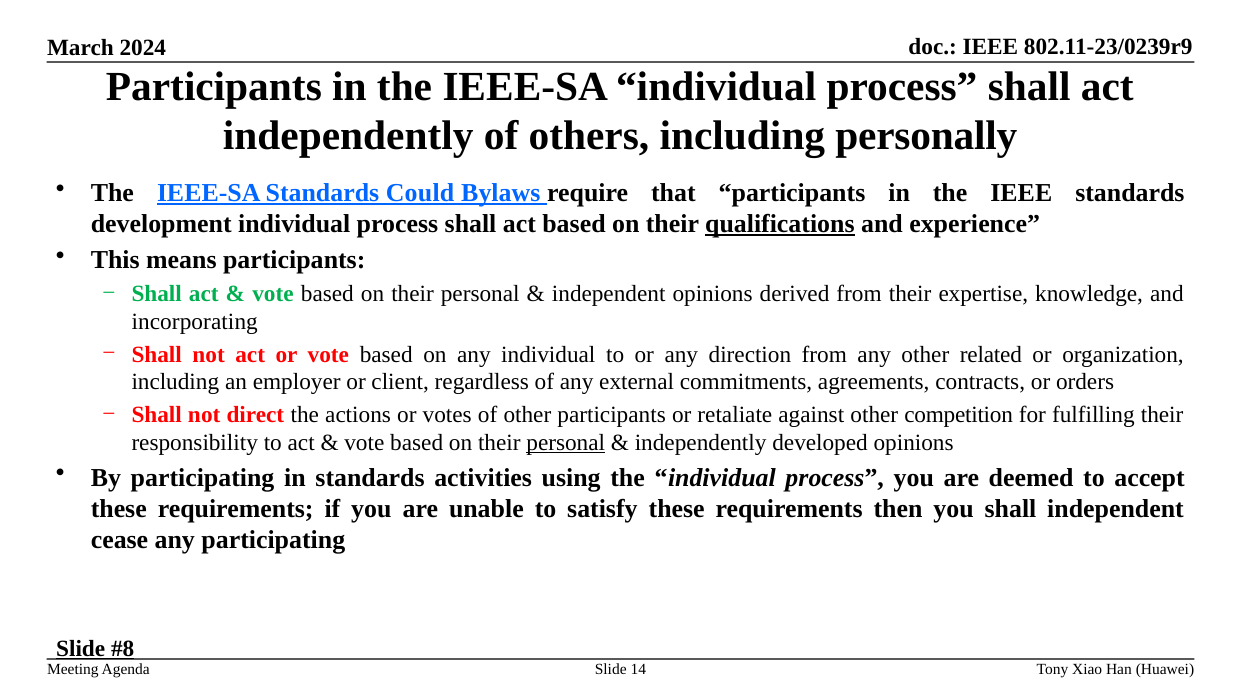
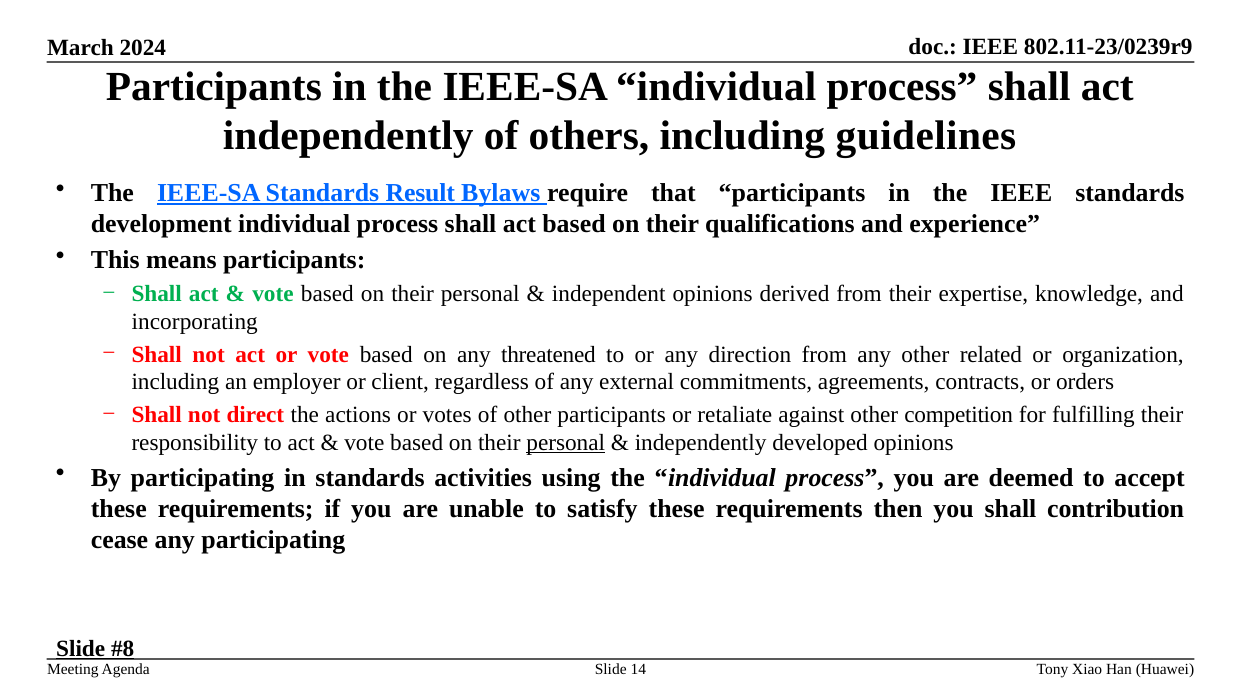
personally: personally -> guidelines (926, 136)
Could: Could -> Result (420, 193)
qualifications underline: present -> none (780, 224)
any individual: individual -> threatened (548, 354)
shall independent: independent -> contribution (1116, 509)
